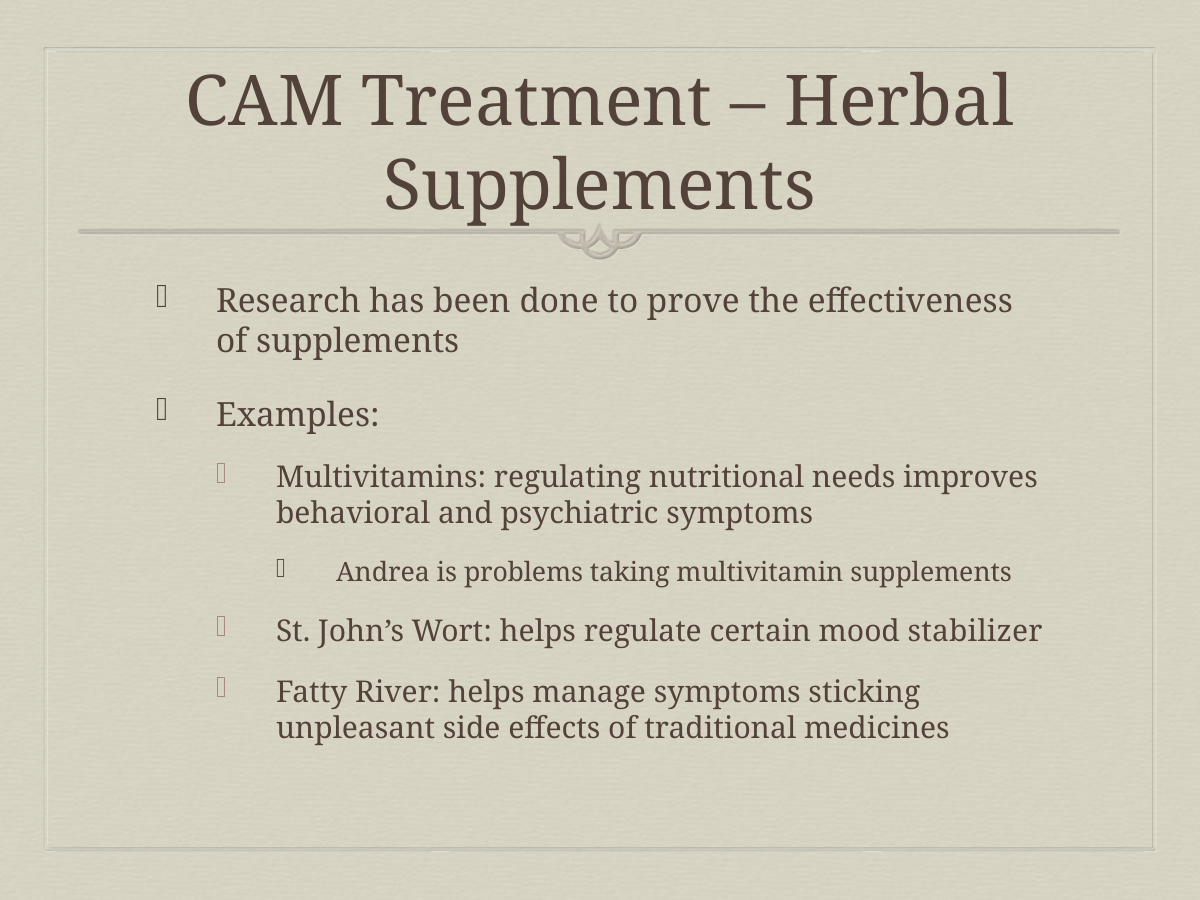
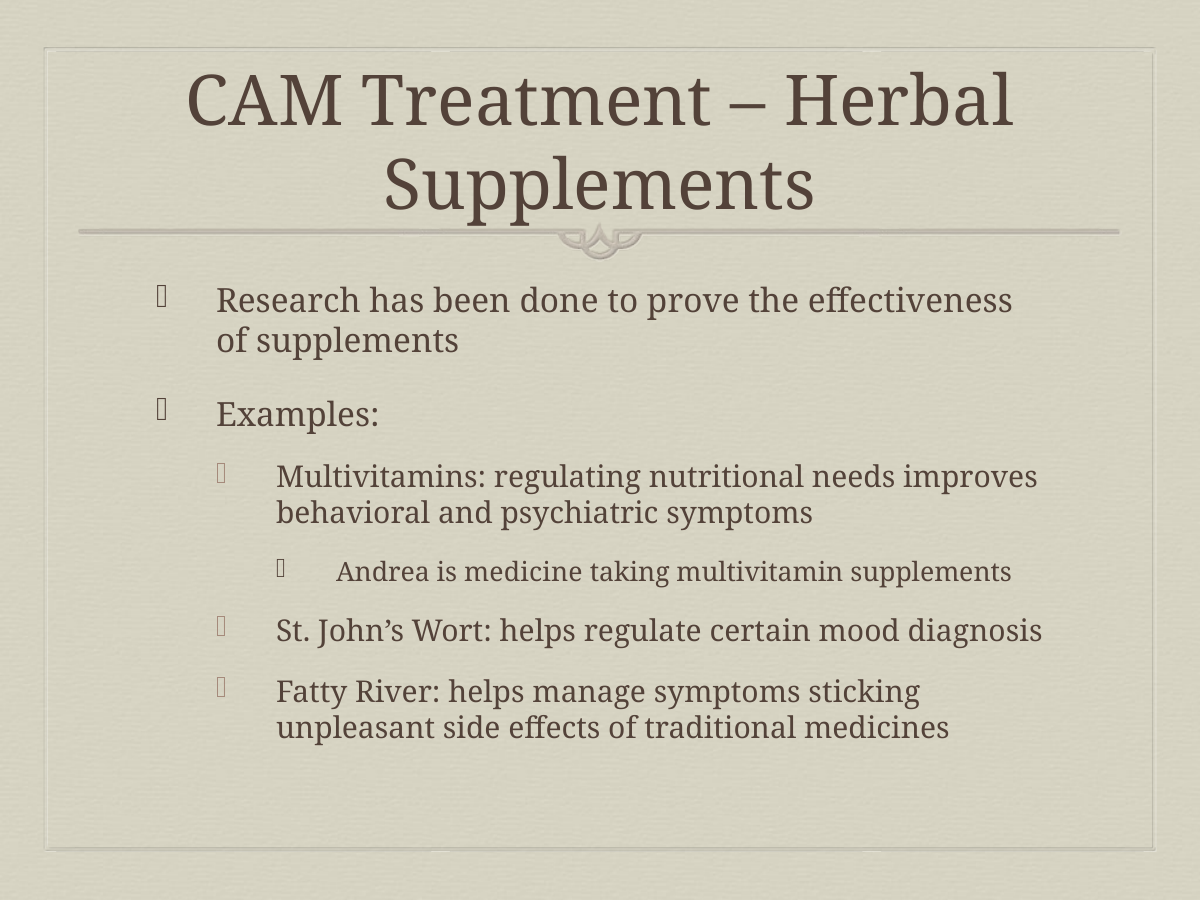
problems: problems -> medicine (523, 573)
stabilizer: stabilizer -> diagnosis (975, 632)
